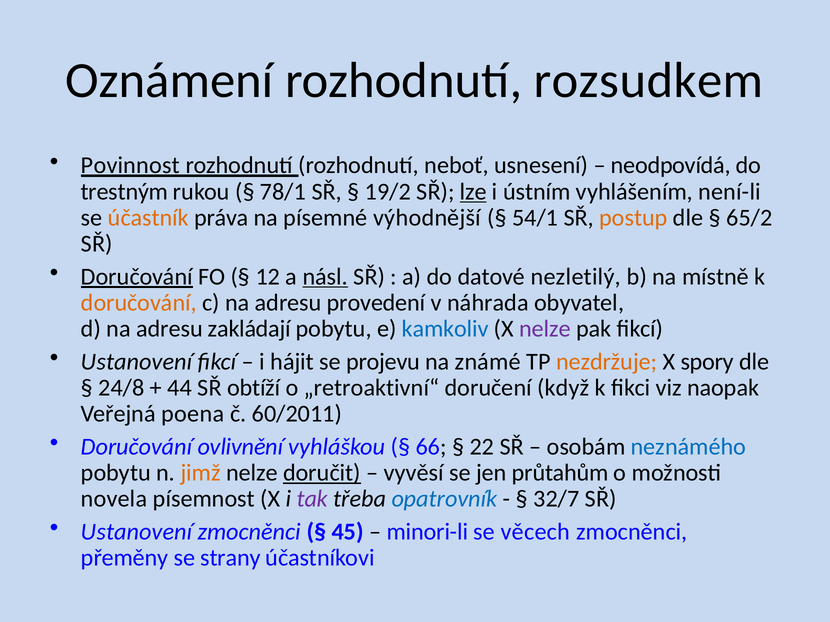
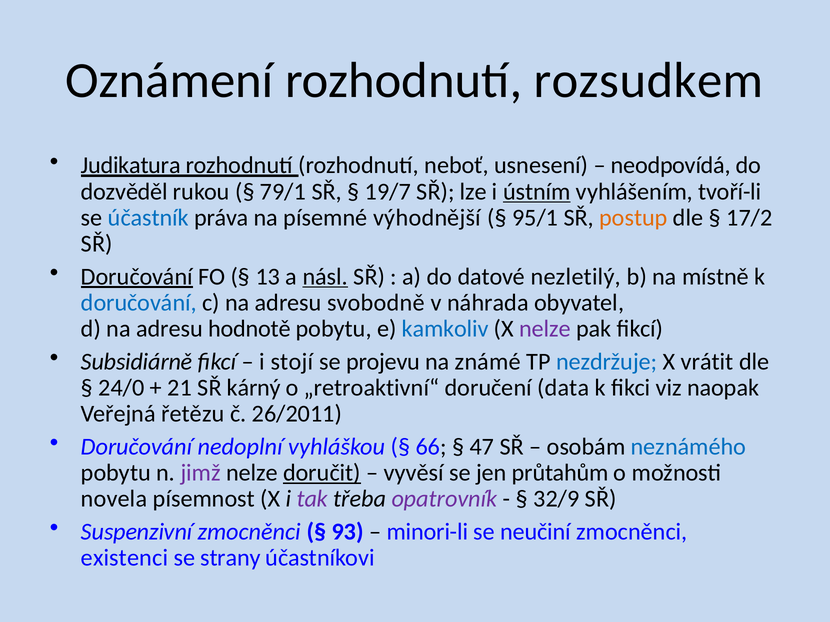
Povinnost: Povinnost -> Judikatura (131, 166)
trestným: trestným -> dozvěděl (124, 192)
78/1: 78/1 -> 79/1 (283, 192)
19/2: 19/2 -> 19/7 (388, 192)
lze underline: present -> none (473, 192)
ústním underline: none -> present (537, 192)
není-li: není-li -> tvoří-li (730, 192)
účastník colour: orange -> blue (148, 218)
54/1: 54/1 -> 95/1 (535, 218)
65/2: 65/2 -> 17/2 (749, 218)
12: 12 -> 13 (268, 277)
doručování colour: orange -> blue (139, 303)
provedení: provedení -> svobodně (376, 303)
zakládají: zakládají -> hodnotě (249, 329)
Ustanovení: Ustanovení -> Subsidiárně (137, 362)
hájit: hájit -> stojí (292, 362)
nezdržuje colour: orange -> blue (607, 362)
spory: spory -> vrátit (707, 362)
24/8: 24/8 -> 24/0 (121, 388)
44: 44 -> 21 (180, 388)
obtíží: obtíží -> kárný (254, 388)
když: když -> data (563, 388)
poena: poena -> řetězu (193, 414)
60/2011: 60/2011 -> 26/2011 (297, 414)
ovlivnění: ovlivnění -> nedoplní (240, 447)
22: 22 -> 47 (482, 447)
jimž colour: orange -> purple (201, 473)
opatrovník colour: blue -> purple (444, 499)
32/7: 32/7 -> 32/9 (556, 499)
Ustanovení: Ustanovení -> Suspenzivní (137, 532)
45: 45 -> 93 (348, 532)
věcech: věcech -> neučiní (536, 532)
přeměny: přeměny -> existenci (125, 558)
